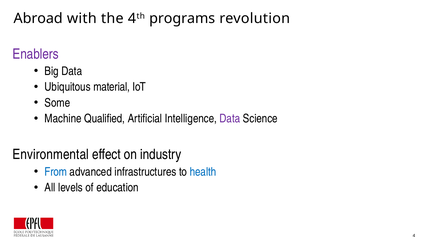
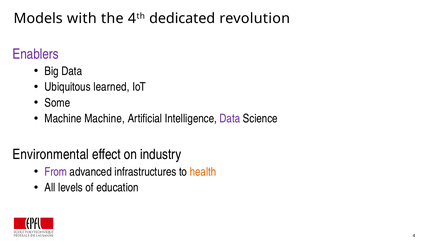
Abroad: Abroad -> Models (38, 19)
programs: programs -> dedicated (182, 19)
material: material -> learned (111, 87)
Machine Qualified: Qualified -> Machine (105, 119)
From colour: blue -> purple (56, 172)
health colour: blue -> orange (203, 172)
